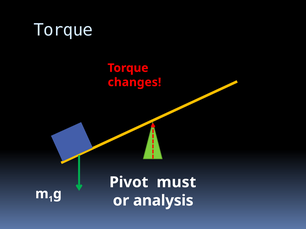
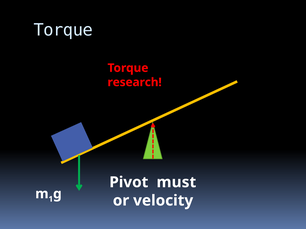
changes: changes -> research (135, 82)
analysis: analysis -> velocity (163, 201)
